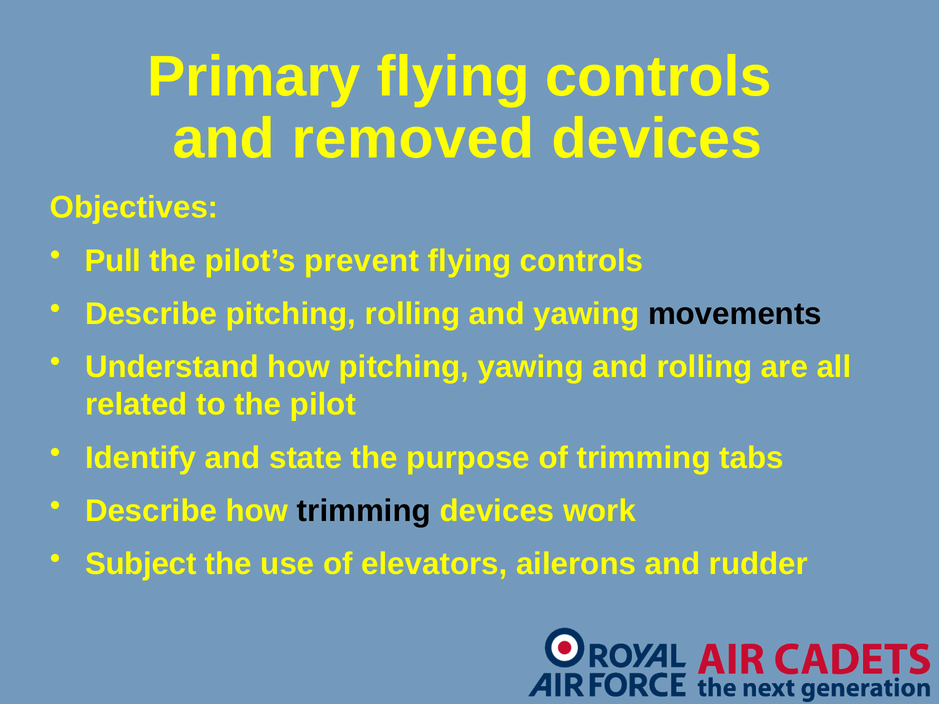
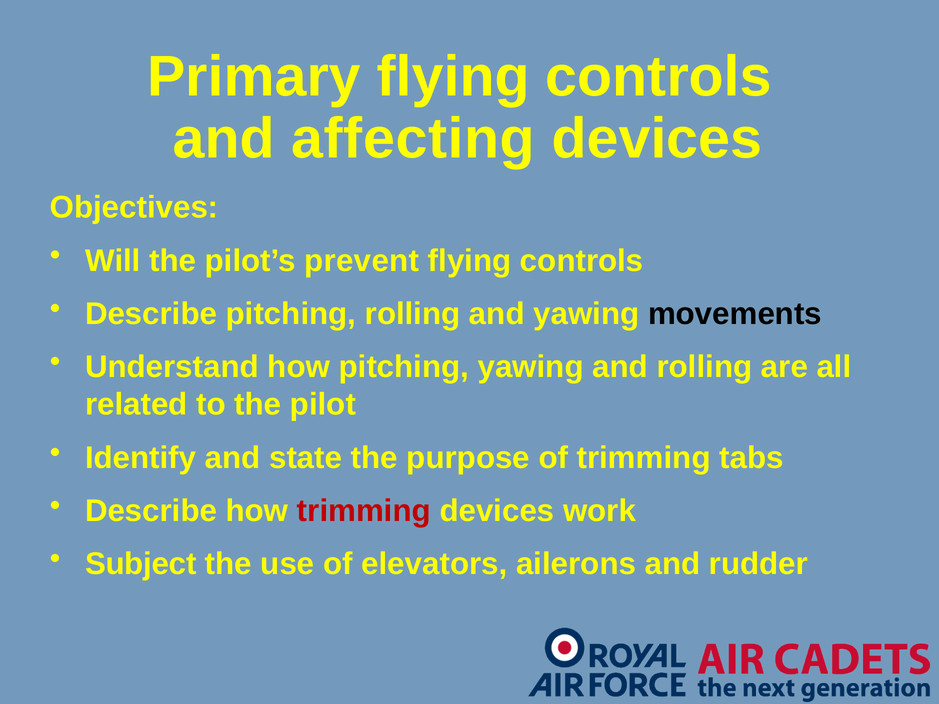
removed: removed -> affecting (413, 139)
Pull: Pull -> Will (113, 261)
trimming colour: black -> red (364, 511)
